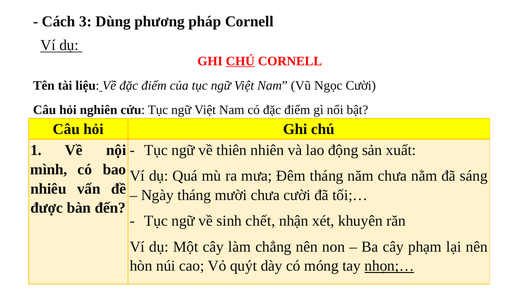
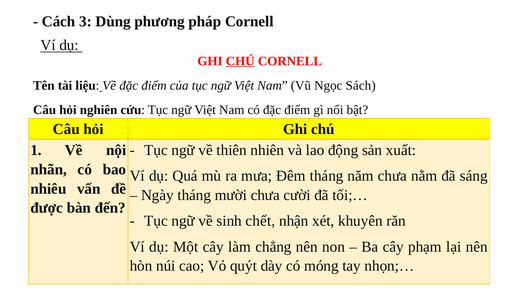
Ngọc Cười: Cười -> Sách (361, 85)
mình: mình -> nhãn (49, 169)
nhọn;… underline: present -> none (389, 266)
